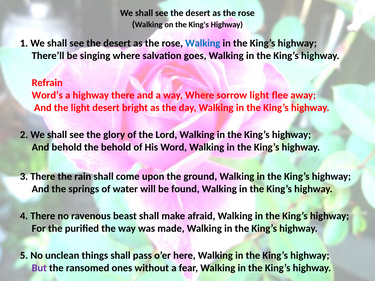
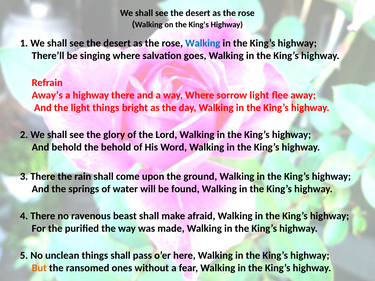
Word’s: Word’s -> Away’s (47, 95)
light desert: desert -> things (106, 108)
But colour: purple -> orange (39, 268)
